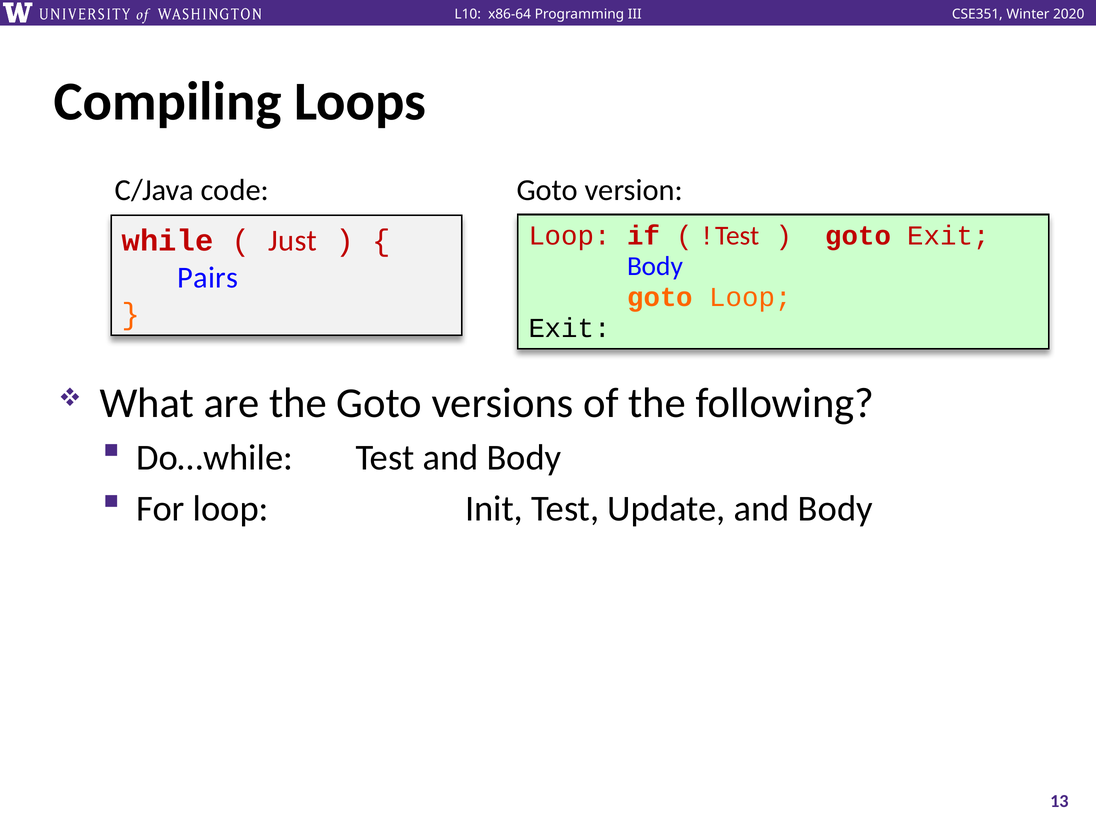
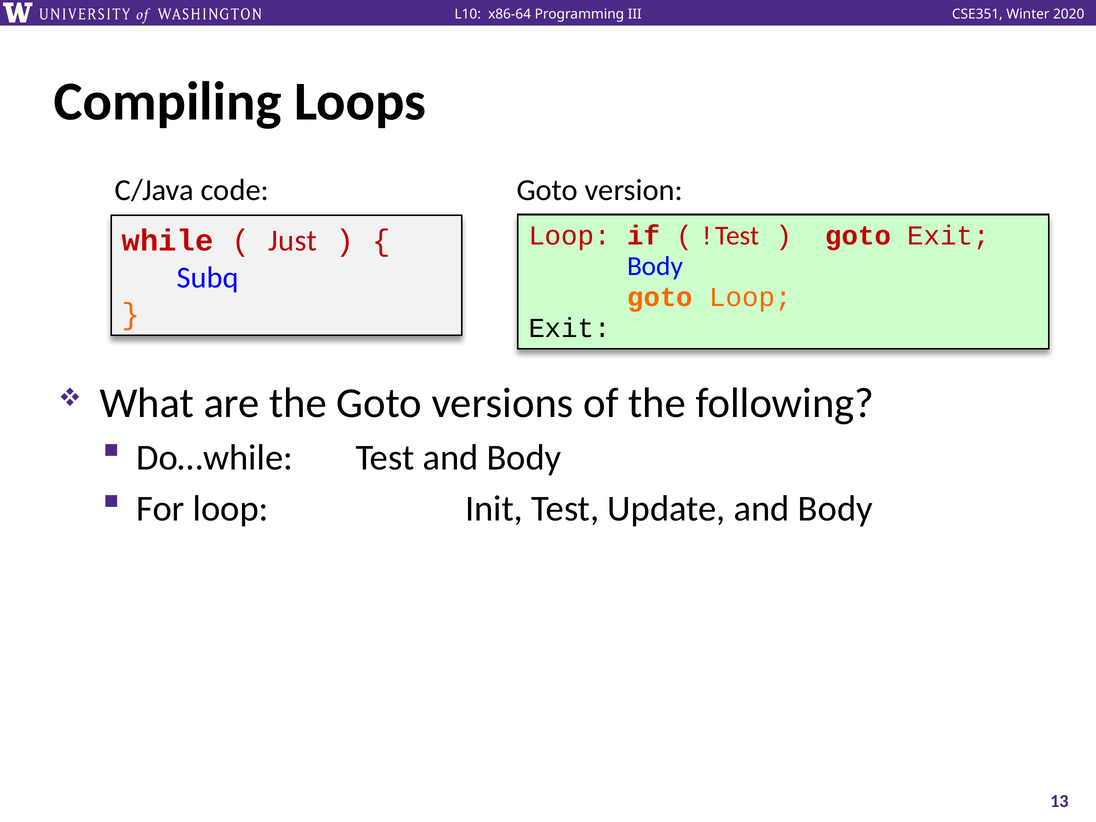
Pairs: Pairs -> Subq (208, 277)
